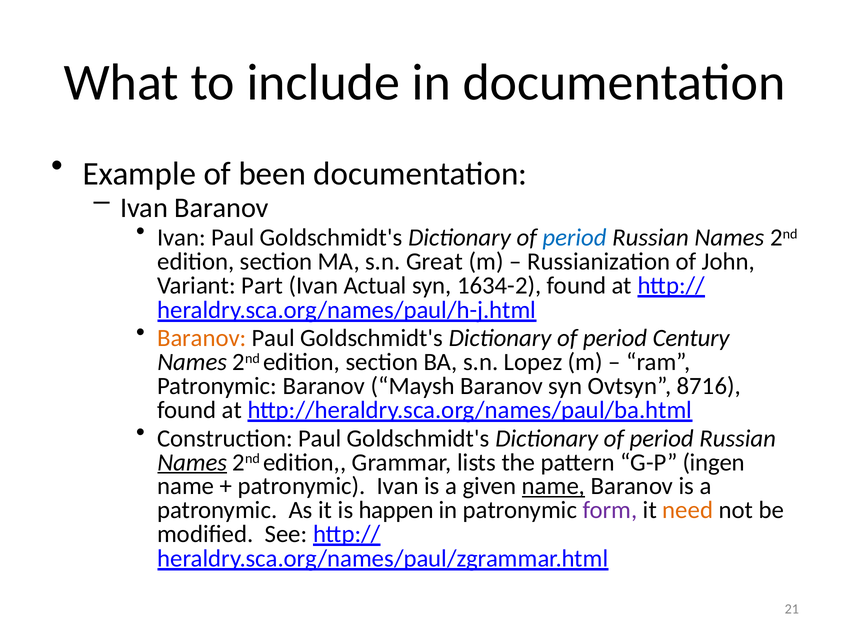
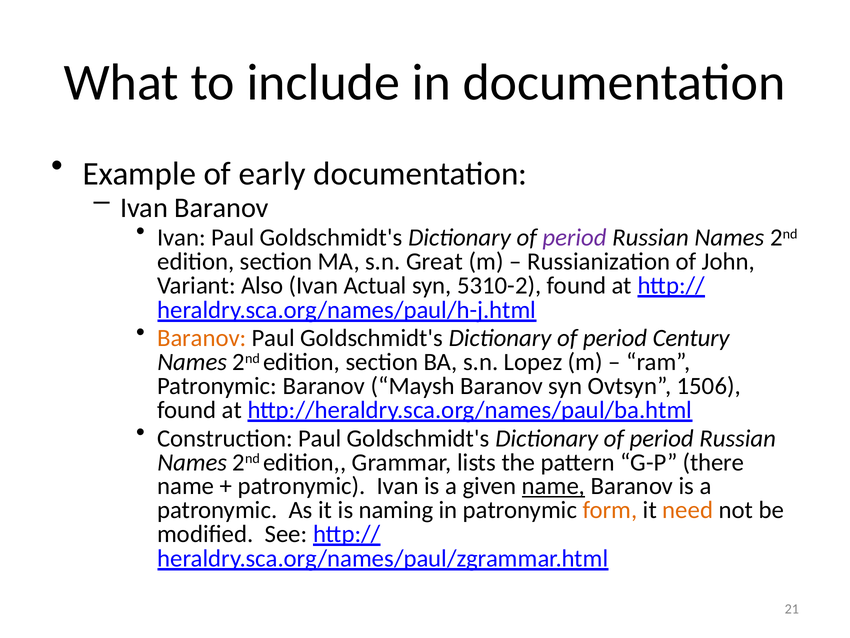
been: been -> early (272, 174)
period colour: blue -> purple (574, 237)
Part: Part -> Also (262, 285)
1634-2: 1634-2 -> 5310-2 (499, 285)
8716: 8716 -> 1506 (709, 386)
Names underline: present -> none (192, 462)
ingen: ingen -> there (714, 462)
happen: happen -> naming (396, 510)
form colour: purple -> orange (610, 510)
